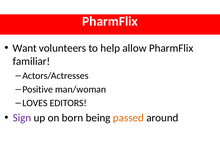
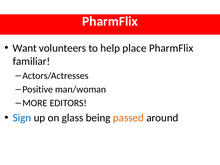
allow: allow -> place (134, 48)
LOVES: LOVES -> MORE (35, 103)
Sign colour: purple -> blue (22, 118)
born: born -> glass (73, 118)
